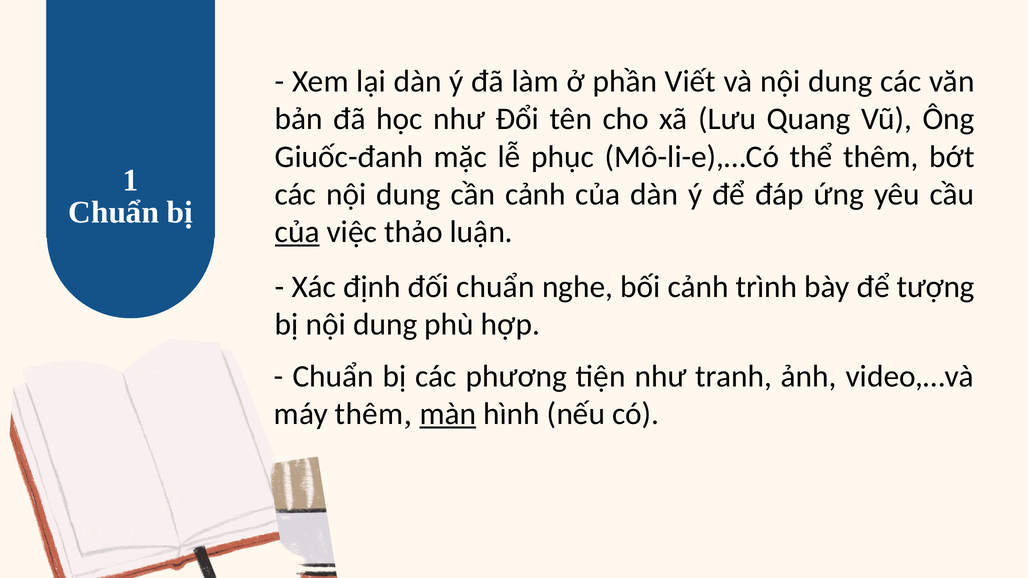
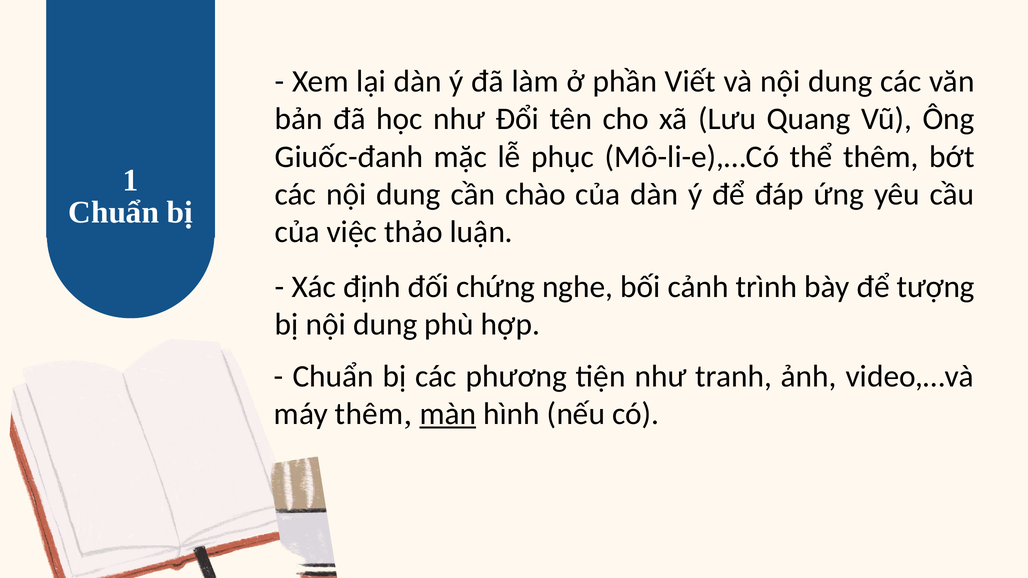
cần cảnh: cảnh -> chào (535, 195)
của underline: present -> none (297, 232)
đối chuẩn: chuẩn -> chứng (496, 287)
